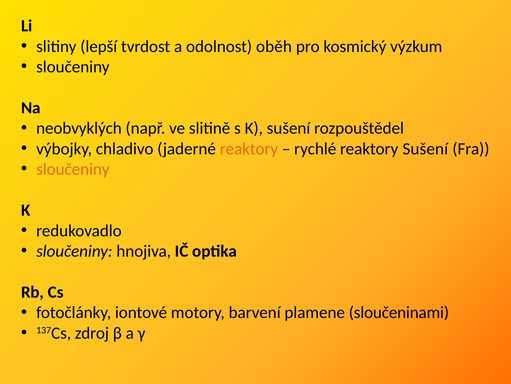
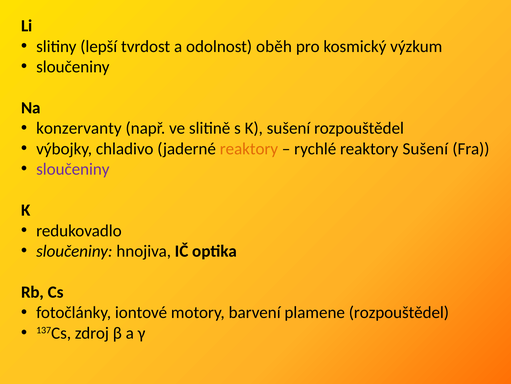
neobvyklých: neobvyklých -> konzervanty (79, 128)
sloučeniny colour: orange -> purple (73, 169)
plamene sloučeninami: sloučeninami -> rozpouštědel (399, 312)
